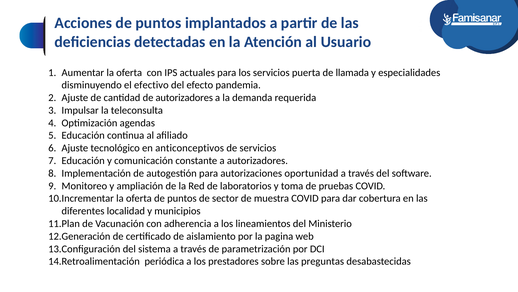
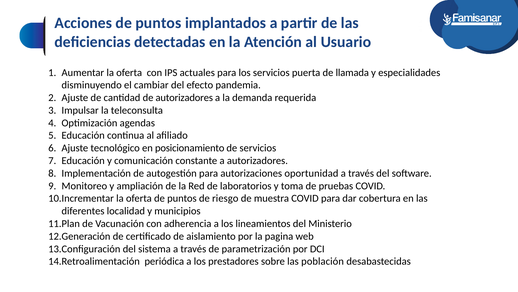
efectivo: efectivo -> cambiar (151, 85)
anticonceptivos: anticonceptivos -> posicionamiento (190, 148)
sector: sector -> riesgo (225, 198)
preguntas: preguntas -> población (323, 261)
